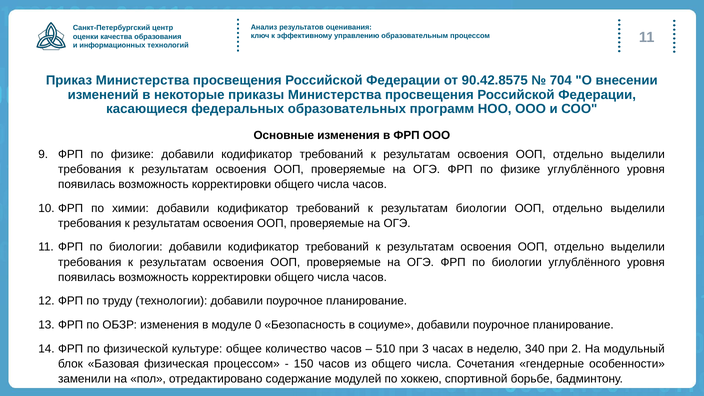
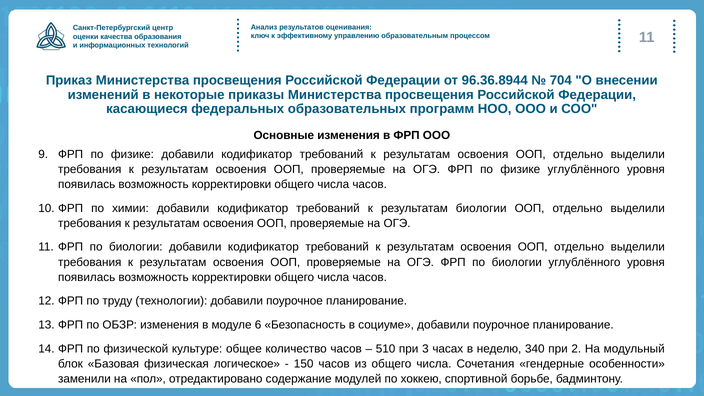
90.42.8575: 90.42.8575 -> 96.36.8944 (495, 80)
0: 0 -> 6 (258, 325)
физическая процессом: процессом -> логическое (247, 364)
